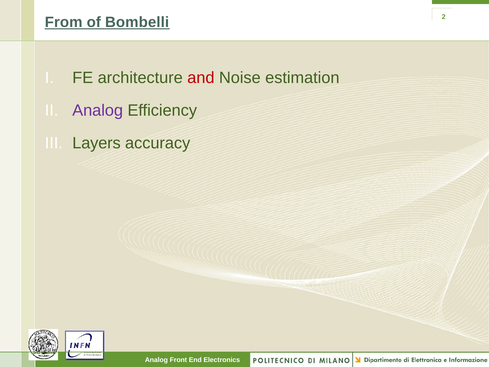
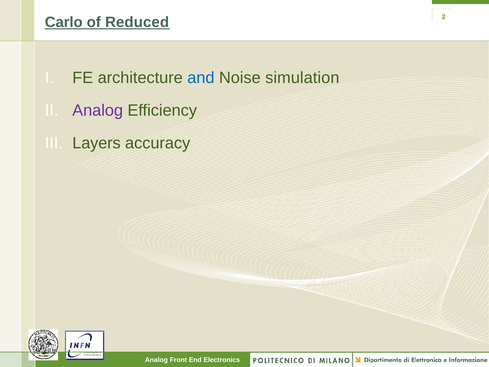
From: From -> Carlo (64, 22)
Bombelli: Bombelli -> Reduced (137, 22)
and colour: red -> blue (201, 78)
estimation: estimation -> simulation (302, 78)
